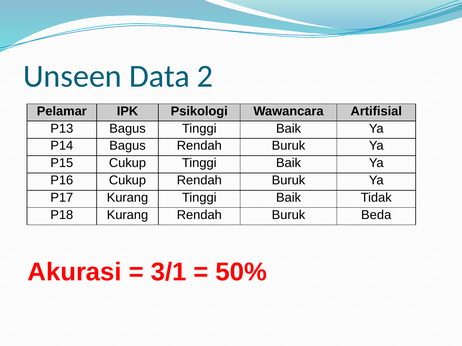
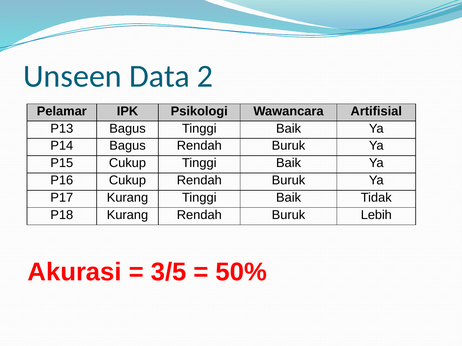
Beda: Beda -> Lebih (376, 215)
3/1: 3/1 -> 3/5 (169, 272)
